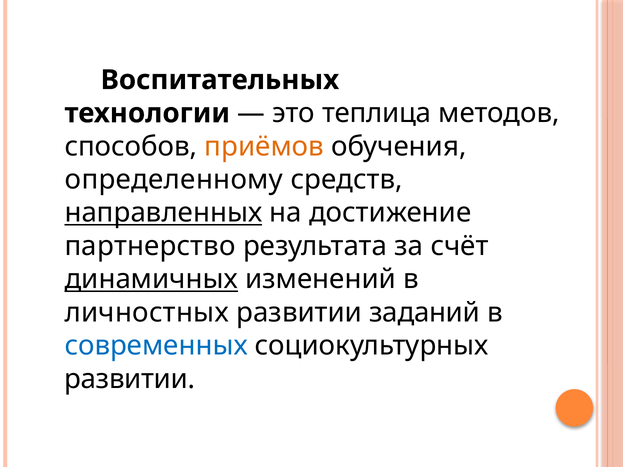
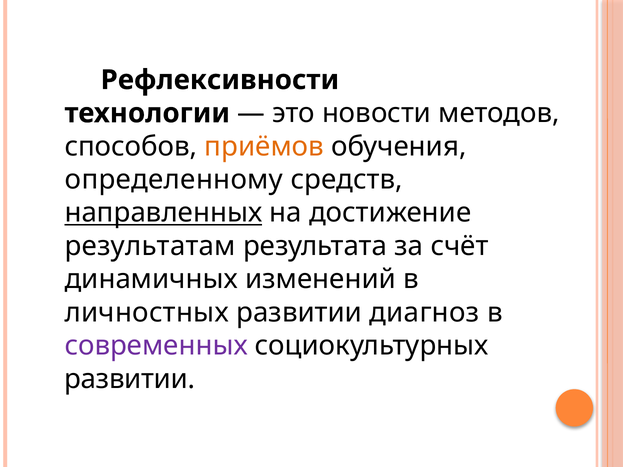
Воспитательных: Воспитательных -> Рефлексивности (220, 80)
теплица: теплица -> новости (377, 113)
партнерство: партнерство -> результатам (150, 246)
динамичных underline: present -> none (151, 279)
заданий: заданий -> диагноз (424, 313)
современных colour: blue -> purple (156, 346)
